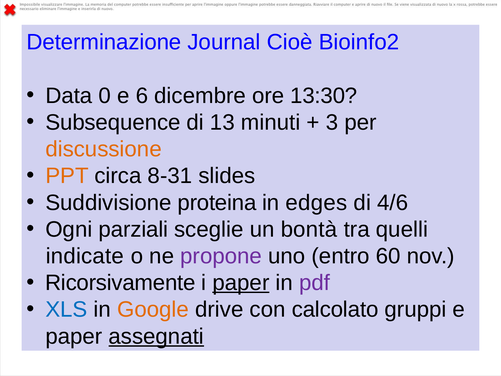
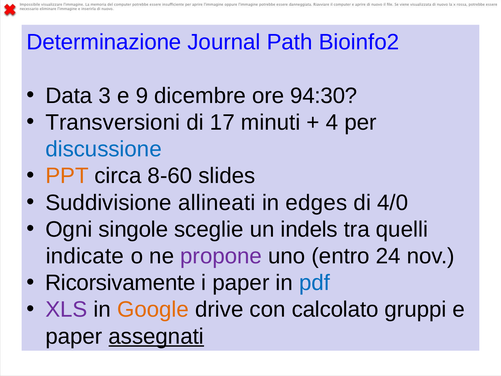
Cioè: Cioè -> Path (290, 42)
0: 0 -> 3 (105, 96)
6: 6 -> 9 (142, 96)
13:30: 13:30 -> 94:30 (324, 96)
Subsequence: Subsequence -> Transversioni (113, 122)
13: 13 -> 17 (222, 122)
3: 3 -> 4 (332, 122)
discussione colour: orange -> blue (104, 149)
8-31: 8-31 -> 8-60 (170, 176)
proteina: proteina -> allineati (217, 203)
4/6: 4/6 -> 4/0 (393, 203)
parziali: parziali -> singole (133, 229)
bontà: bontà -> indels (309, 229)
60: 60 -> 24 (388, 256)
paper underline: present -> none (241, 283)
pdf colour: purple -> blue (315, 283)
XLS colour: blue -> purple (66, 309)
